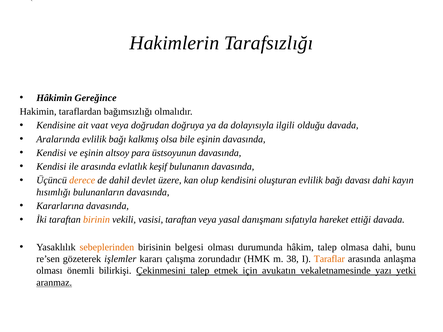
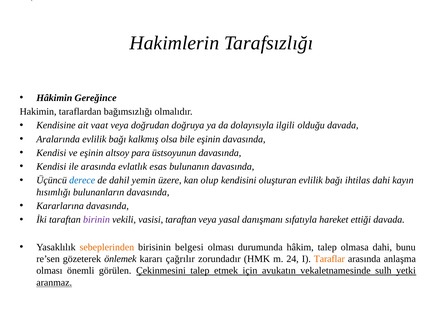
keşif: keşif -> esas (158, 167)
derece colour: orange -> blue (82, 181)
devlet: devlet -> yemin (144, 181)
davası: davası -> ihtilas (358, 181)
birinin colour: orange -> purple (96, 220)
işlemler: işlemler -> önlemek (120, 259)
çalışma: çalışma -> çağrılır (180, 259)
38: 38 -> 24 (293, 259)
bilirkişi: bilirkişi -> görülen (115, 271)
yazı: yazı -> sulh (383, 271)
